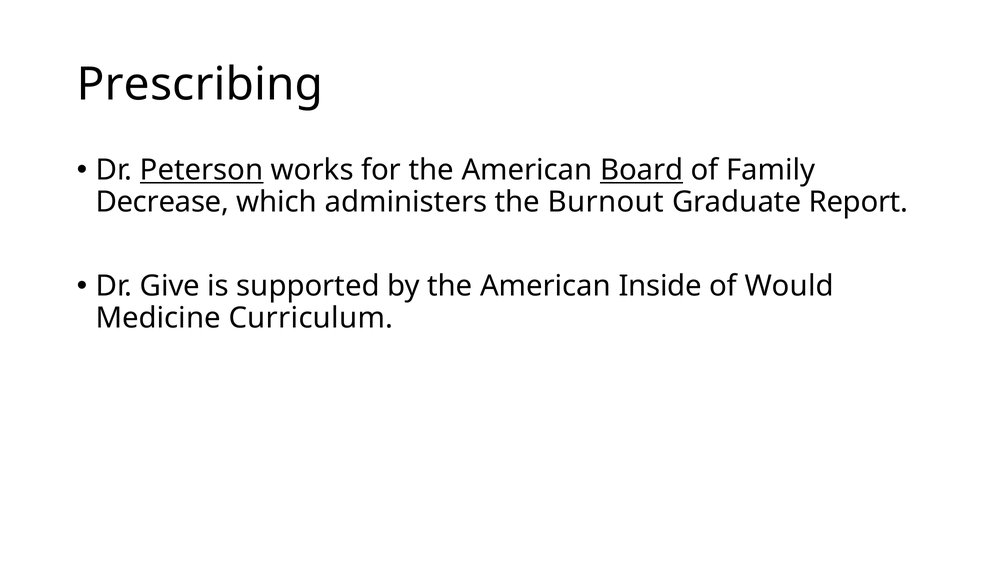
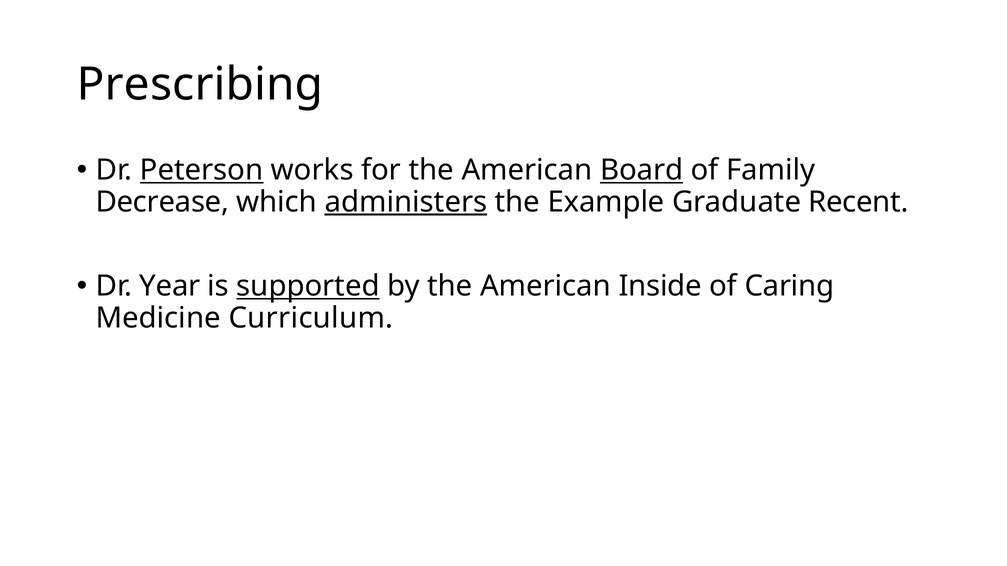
administers underline: none -> present (406, 202)
Burnout: Burnout -> Example (606, 202)
Report: Report -> Recent (858, 202)
Give: Give -> Year (170, 286)
supported underline: none -> present (308, 286)
Would: Would -> Caring (789, 286)
